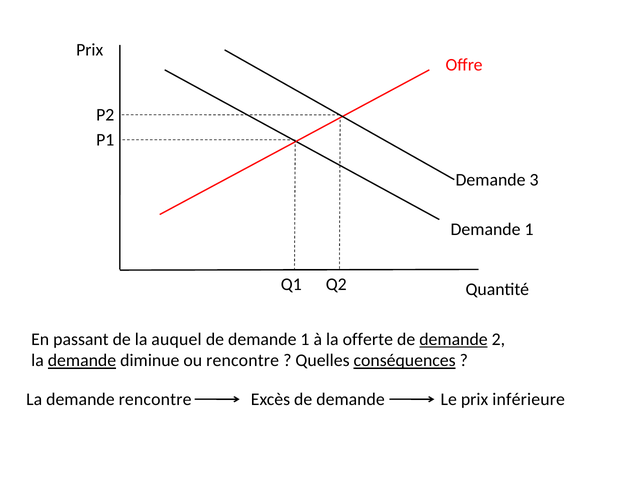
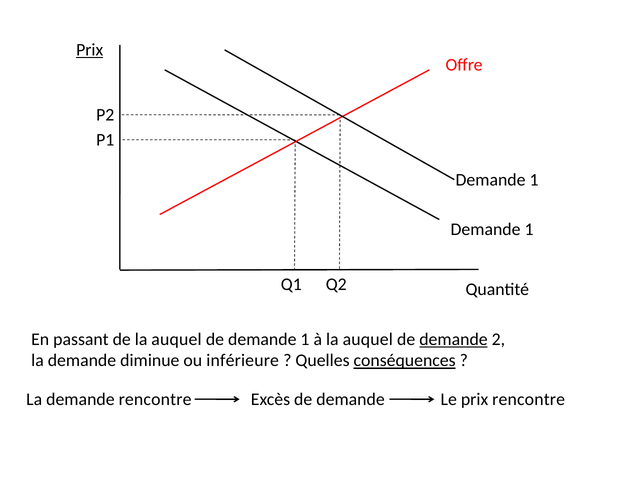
Prix underline: none -> present (90, 50)
3: 3 -> 1 (534, 180)
à la offerte: offerte -> auquel (368, 340)
demande underline: present -> none (82, 361)
ou rencontre: rencontre -> inférieure (243, 361)
prix inférieure: inférieure -> rencontre (529, 399)
